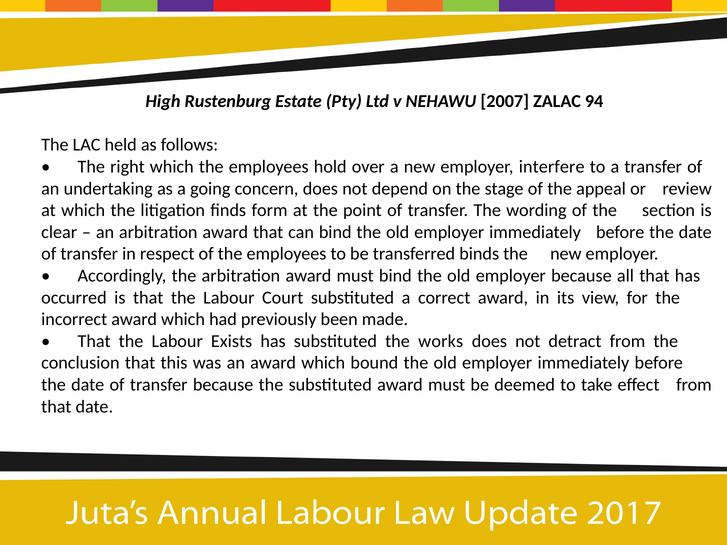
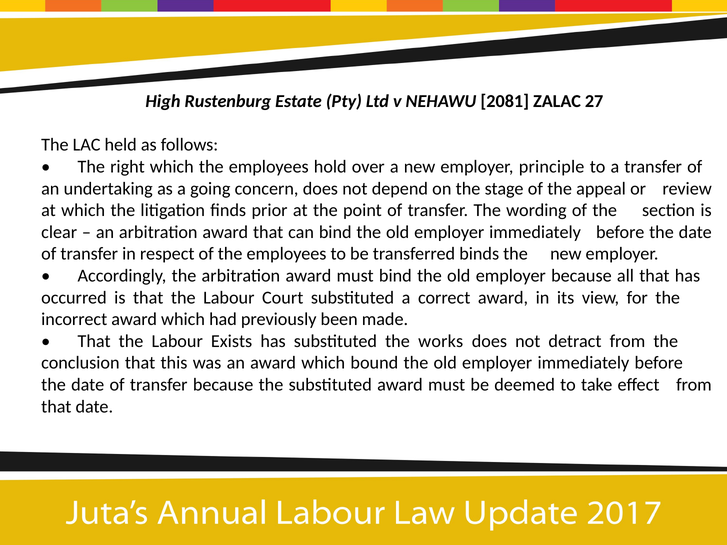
2007: 2007 -> 2081 (505, 101)
94: 94 -> 27 (594, 101)
interfere: interfere -> principle (552, 167)
form: form -> prior (270, 210)
